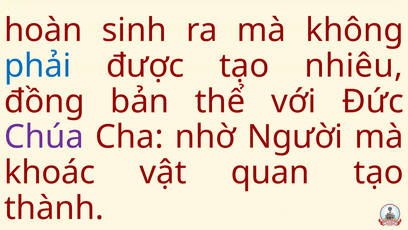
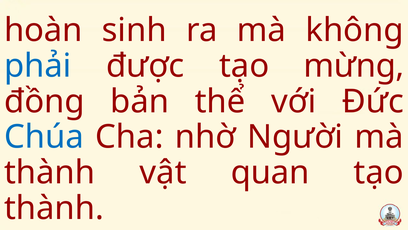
nhiêu: nhiêu -> mừng (354, 66)
Chúa colour: purple -> blue (44, 137)
khoác: khoác -> thành (50, 172)
